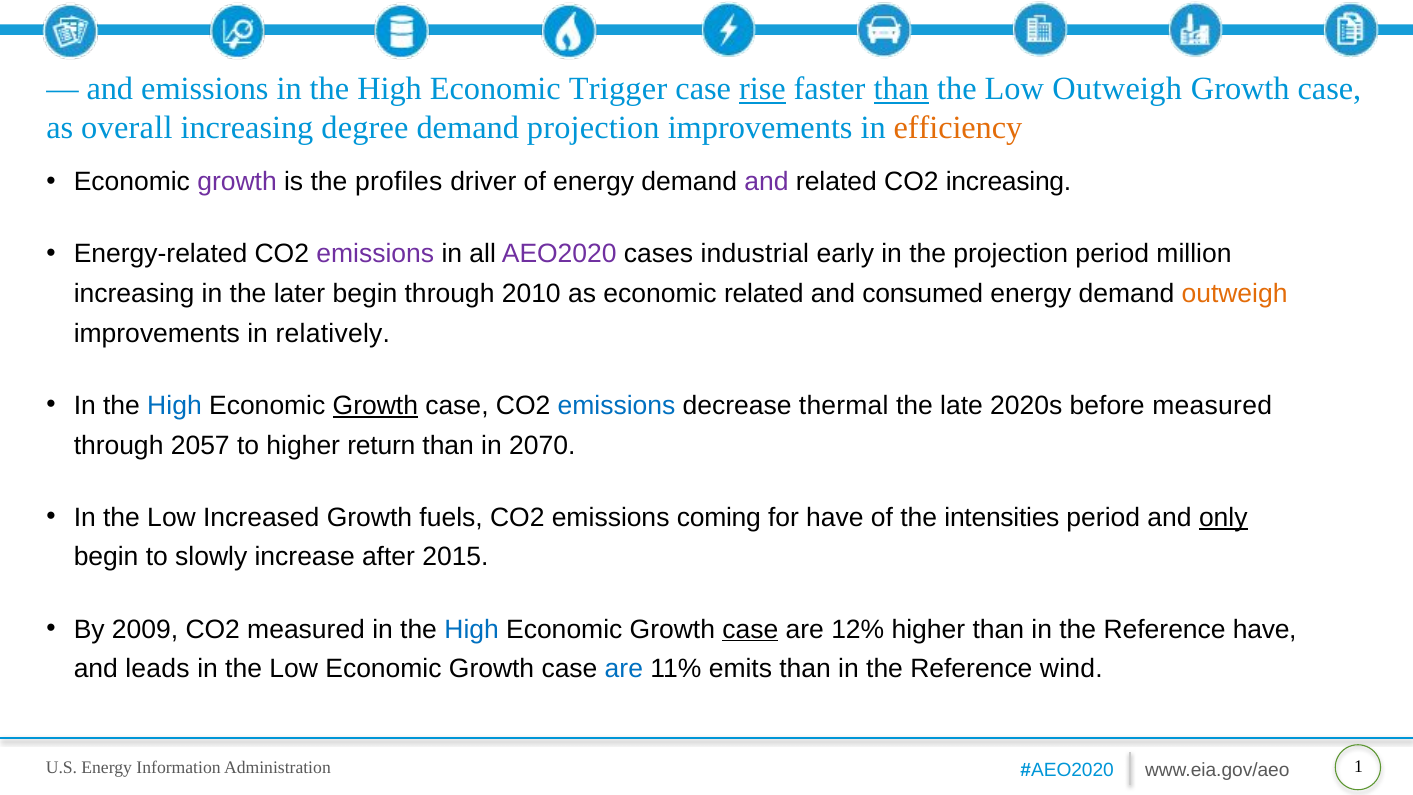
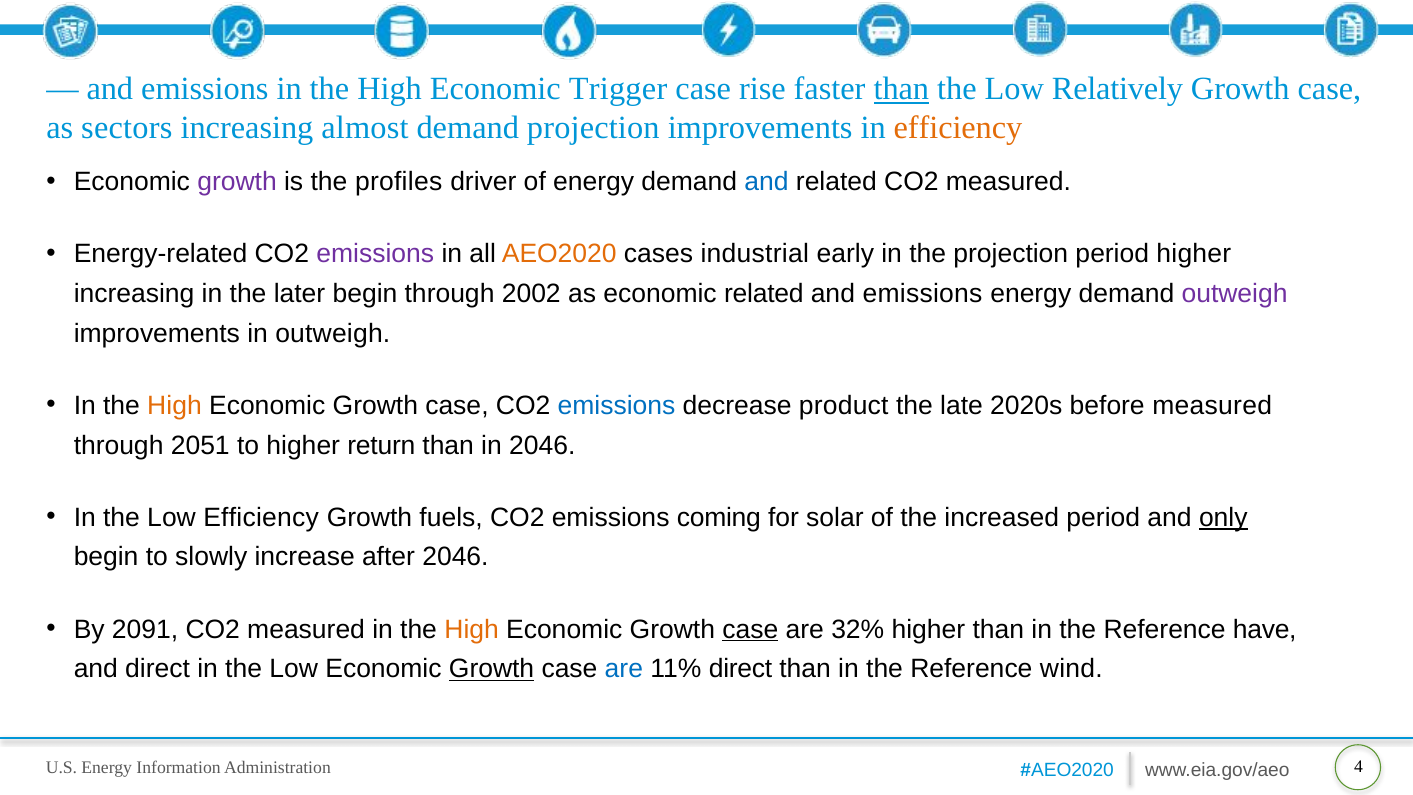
rise underline: present -> none (762, 89)
Low Outweigh: Outweigh -> Relatively (1118, 89)
overall: overall -> sectors (127, 128)
degree: degree -> almost (365, 128)
and colour: purple -> blue (767, 182)
related CO2 increasing: increasing -> measured (1008, 182)
AEO2020 colour: purple -> orange (559, 254)
period million: million -> higher (1194, 254)
2010: 2010 -> 2002 (531, 294)
consumed: consumed -> emissions (923, 294)
outweigh colour: orange -> purple (1235, 294)
in relatively: relatively -> outweigh (333, 333)
High colour: blue -> orange (174, 405)
Growth underline: present -> none (375, 405)
thermal: thermal -> product (844, 405)
2057: 2057 -> 2051 (200, 445)
in 2070: 2070 -> 2046 (542, 445)
Low Increased: Increased -> Efficiency (261, 517)
for have: have -> solar (835, 517)
intensities: intensities -> increased (1002, 517)
after 2015: 2015 -> 2046 (455, 557)
2009: 2009 -> 2091 (145, 629)
High colour: blue -> orange (472, 629)
12%: 12% -> 32% (858, 629)
and leads: leads -> direct (158, 669)
Growth underline: none -> present (492, 669)
11% emits: emits -> direct (741, 669)
1: 1 -> 4 (1359, 767)
